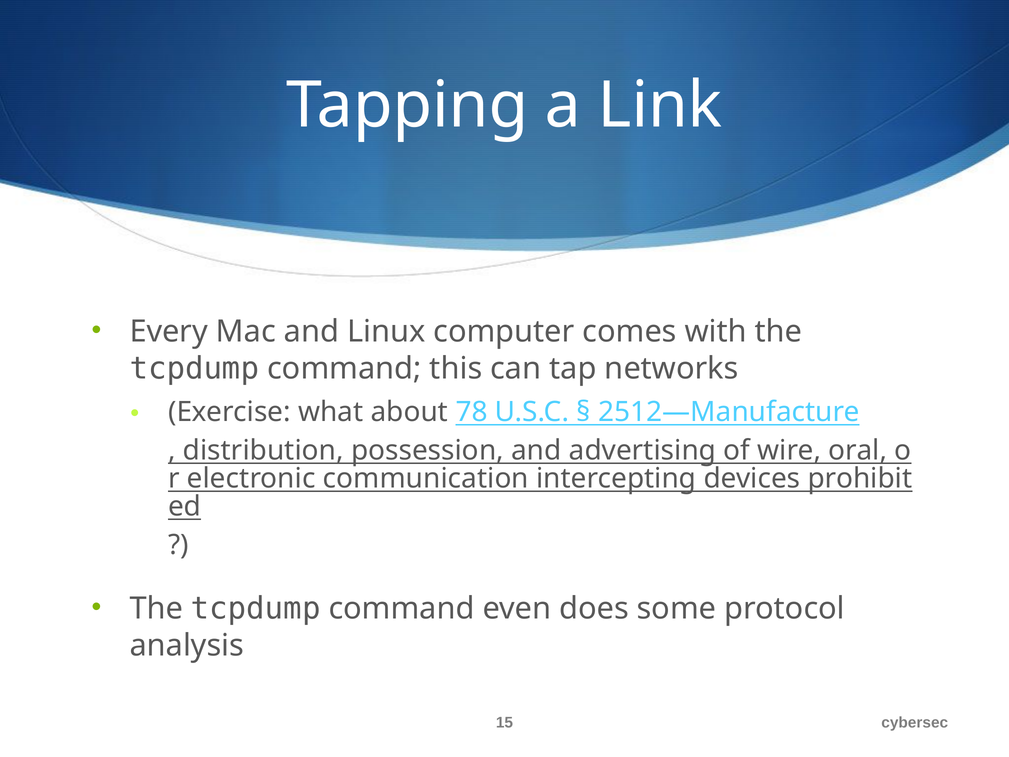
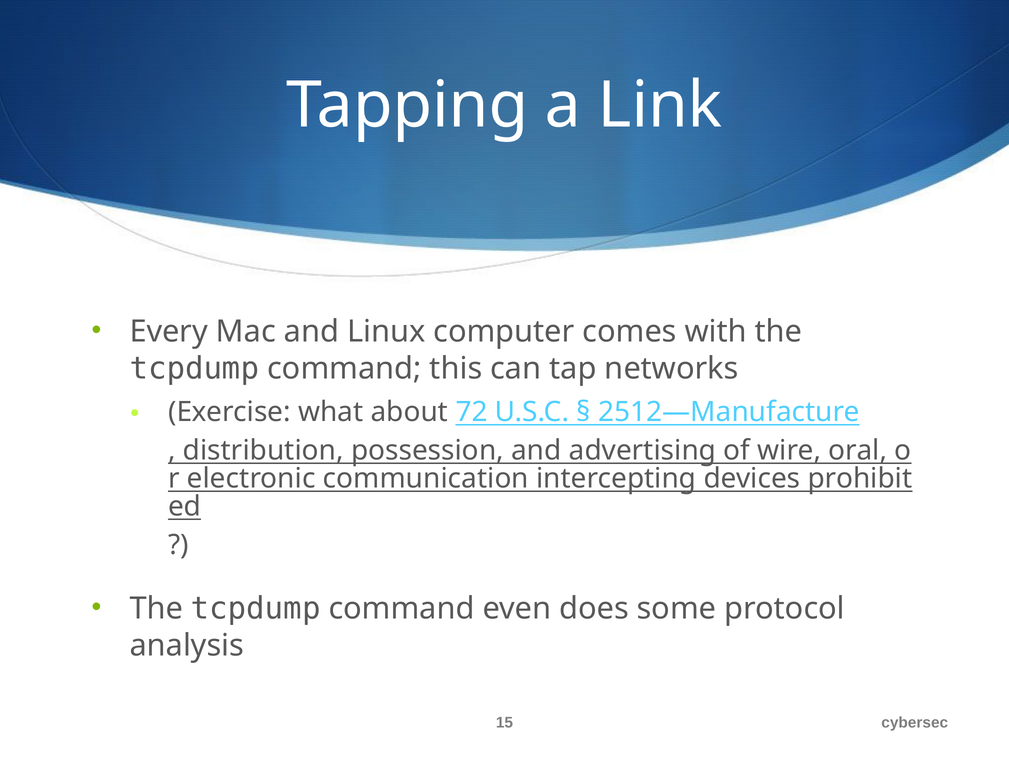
78: 78 -> 72 (472, 412)
